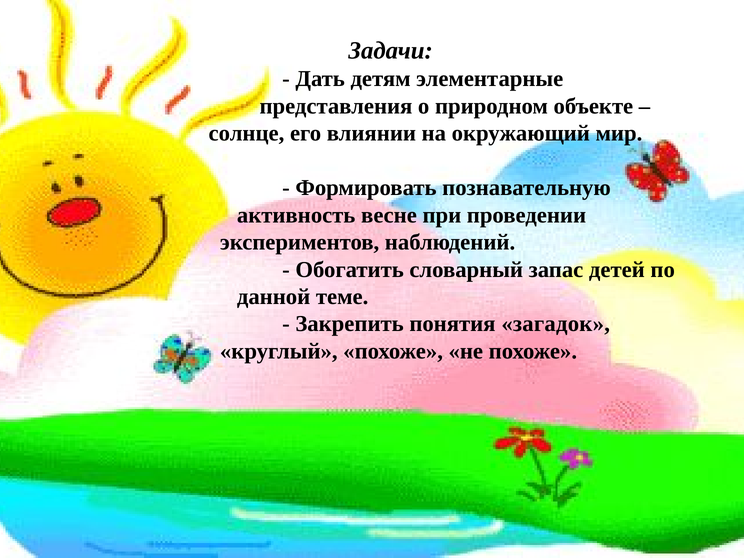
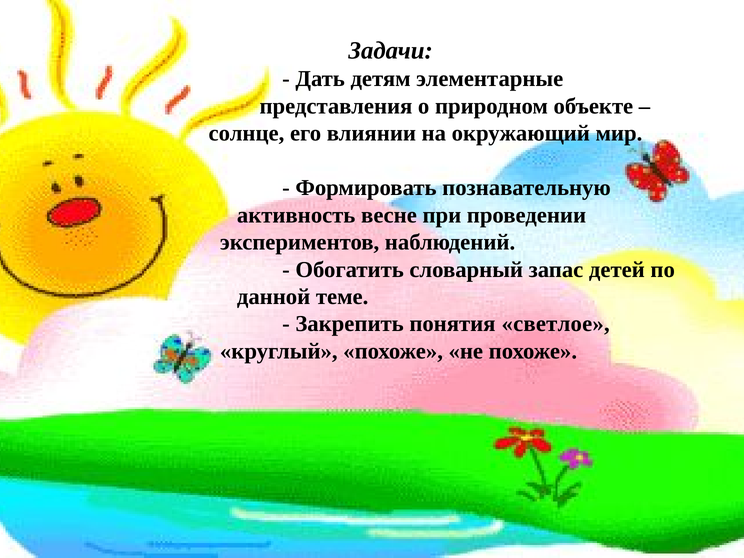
загадок: загадок -> светлое (556, 324)
